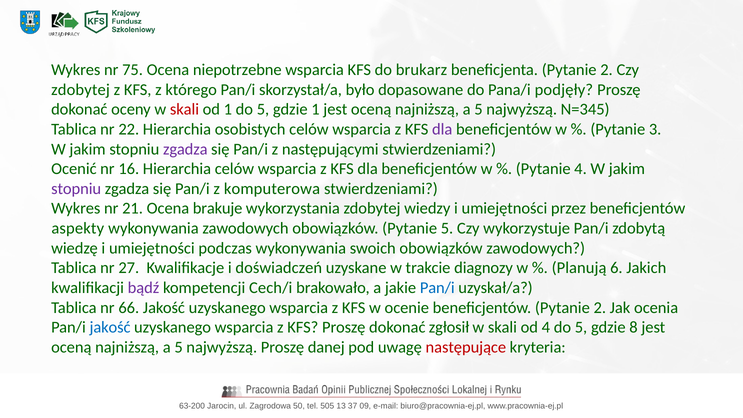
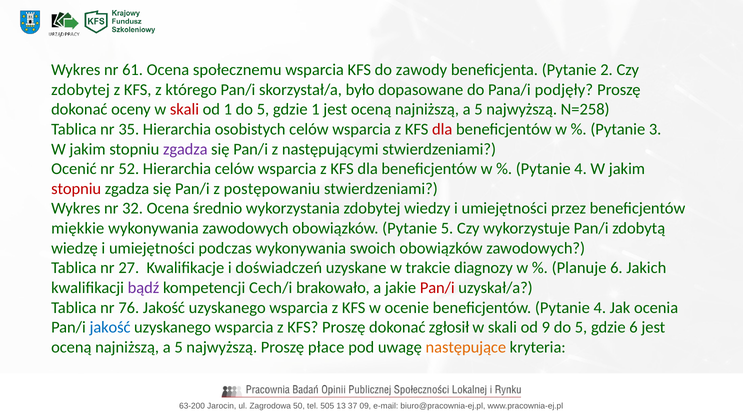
75: 75 -> 61 (133, 70)
niepotrzebne: niepotrzebne -> społecznemu (237, 70)
brukarz: brukarz -> zawody (422, 70)
N=345: N=345 -> N=258 (585, 109)
22: 22 -> 35 (129, 129)
dla colour: purple -> red (442, 129)
16: 16 -> 52 (129, 169)
stopniu colour: purple -> red (76, 189)
komputerowa: komputerowa -> postępowaniu (272, 189)
21: 21 -> 32 (133, 209)
brakuje: brakuje -> średnio (218, 209)
aspekty: aspekty -> miękkie (78, 228)
Planują: Planują -> Planuje (579, 268)
Pan/i colour: blue -> red (437, 288)
66: 66 -> 76 (129, 308)
beneficjentów Pytanie 2: 2 -> 4 (600, 308)
od 4: 4 -> 9 (546, 327)
gdzie 8: 8 -> 6 (634, 327)
danej: danej -> płace (326, 347)
następujące colour: red -> orange (466, 347)
